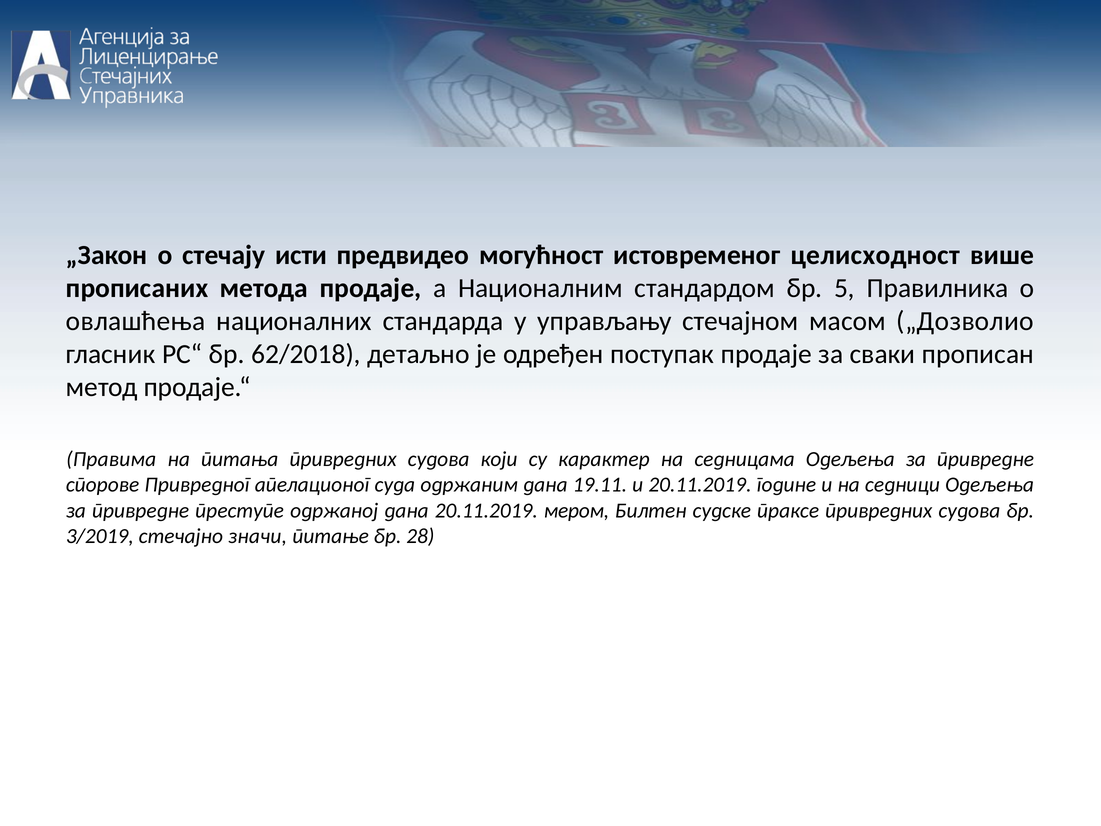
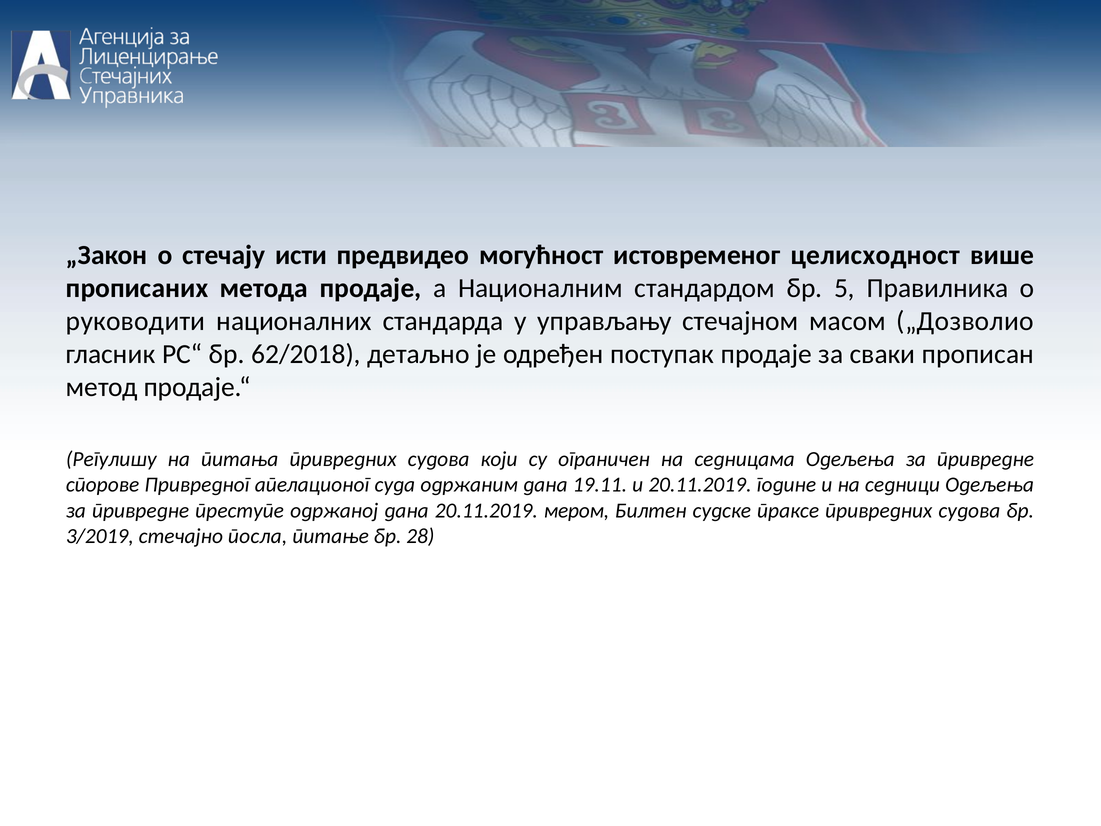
овлашћења: овлашћења -> руководити (136, 321)
Правима: Правима -> Регулишу (111, 459)
карактер: карактер -> ограничен (604, 459)
значи: значи -> посла (258, 536)
